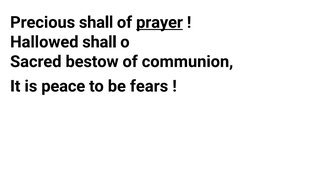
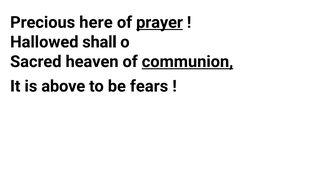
Precious shall: shall -> here (96, 22)
bestow: bestow -> heaven (92, 62)
communion underline: none -> present (187, 62)
peace: peace -> above (63, 86)
